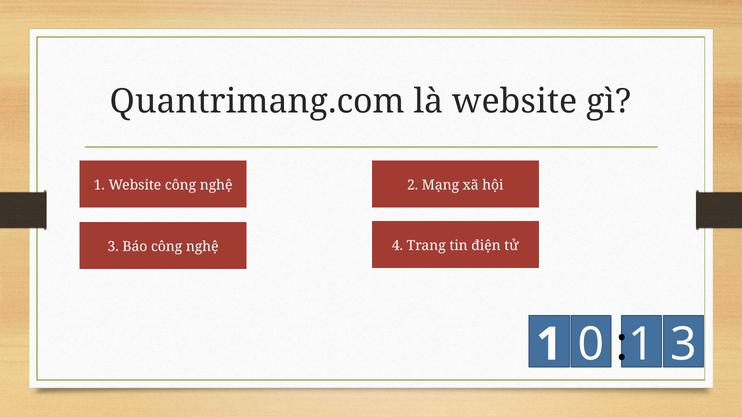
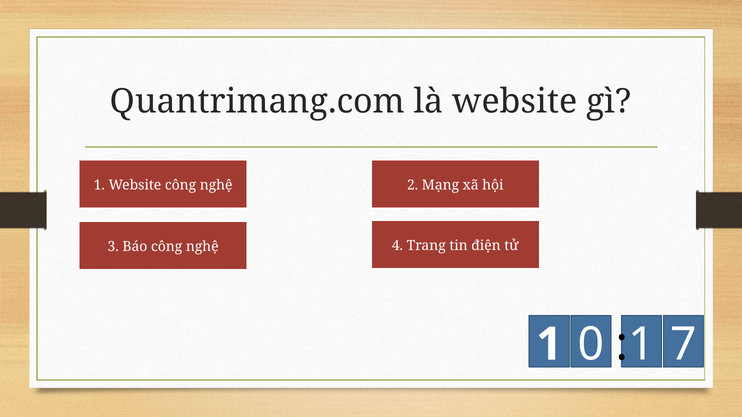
0 3: 3 -> 7 (683, 345)
